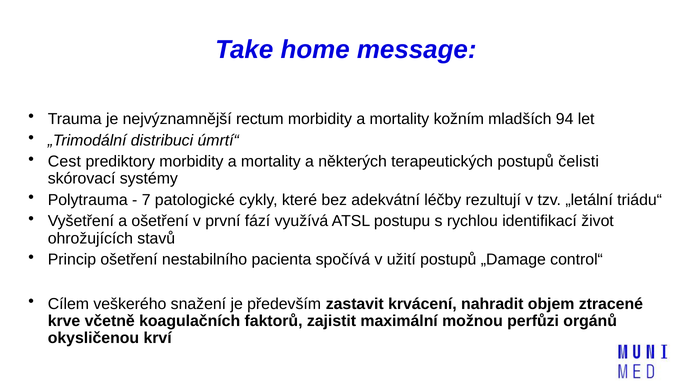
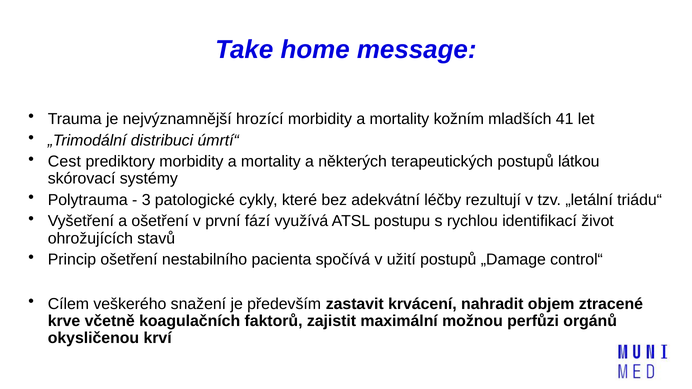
rectum: rectum -> hrozící (260, 119)
94: 94 -> 41 (565, 119)
čelisti: čelisti -> látkou (579, 162)
7: 7 -> 3 (146, 200)
